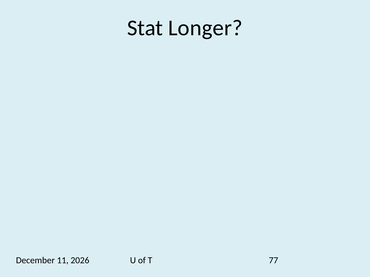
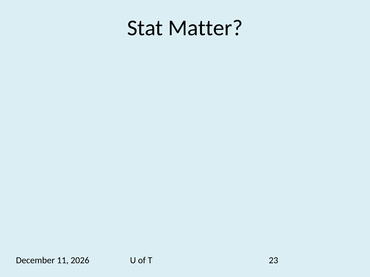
Longer: Longer -> Matter (205, 28)
77: 77 -> 23 (273, 261)
